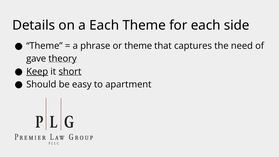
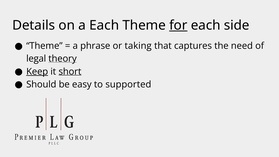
for underline: none -> present (178, 25)
or theme: theme -> taking (138, 46)
gave: gave -> legal (36, 59)
apartment: apartment -> supported (128, 84)
